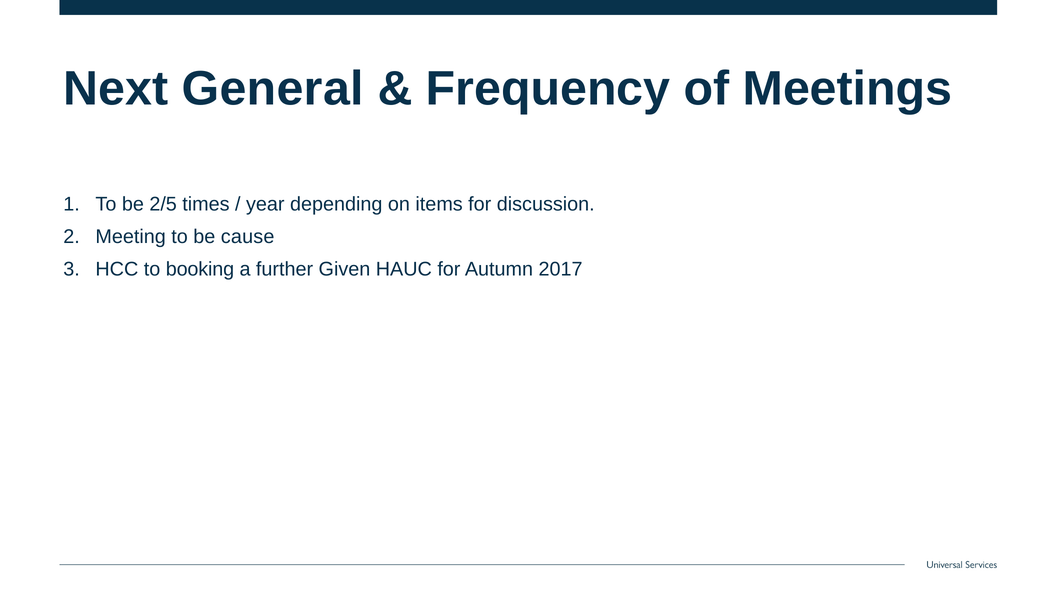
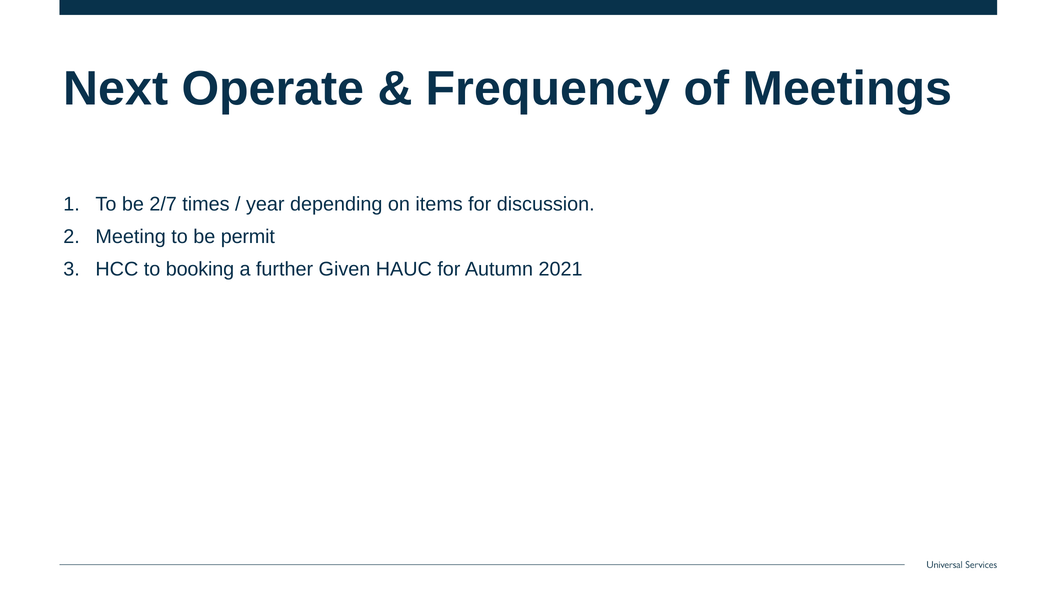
General: General -> Operate (273, 89)
2/5: 2/5 -> 2/7 (163, 204)
cause: cause -> permit (248, 237)
2017: 2017 -> 2021 (561, 269)
